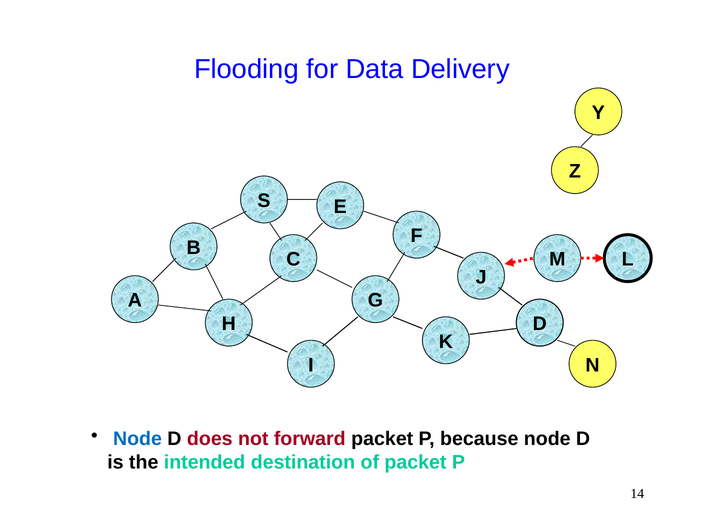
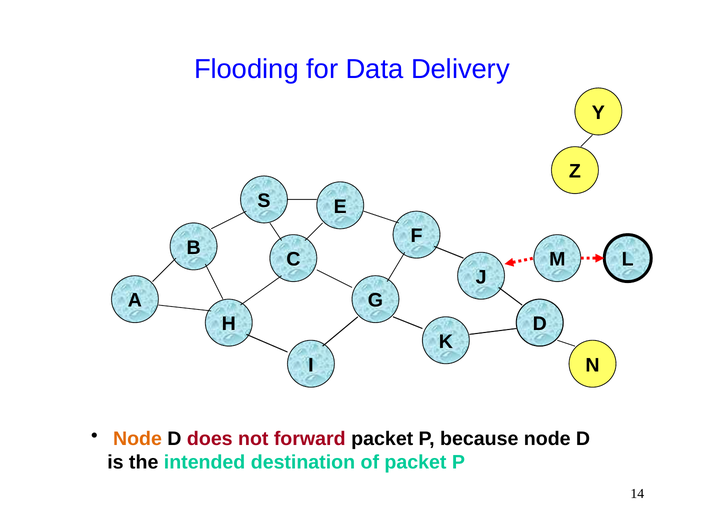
Node colour: blue -> orange (137, 439)
